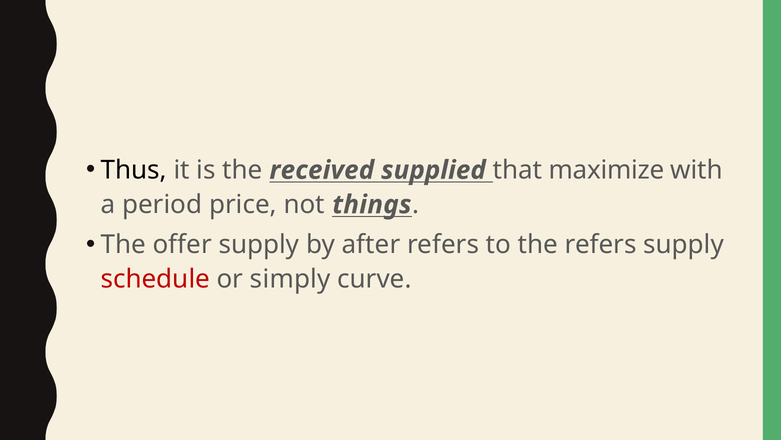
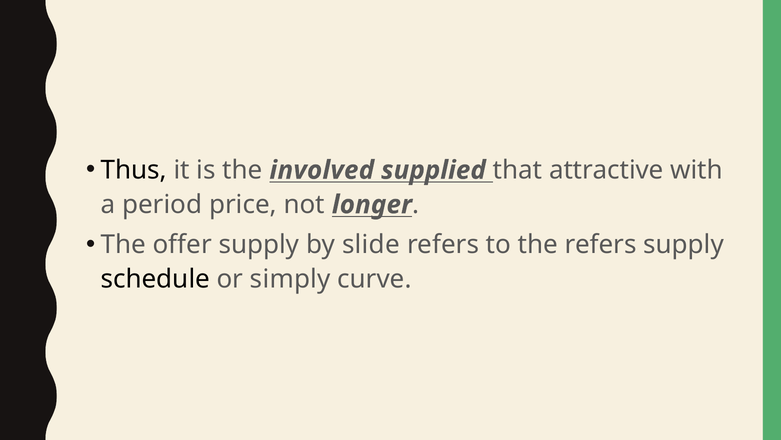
received: received -> involved (322, 170)
maximize: maximize -> attractive (606, 170)
things: things -> longer (372, 204)
after: after -> slide (371, 244)
schedule colour: red -> black (155, 279)
